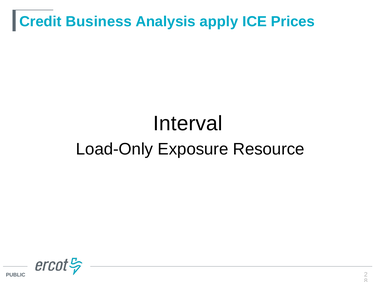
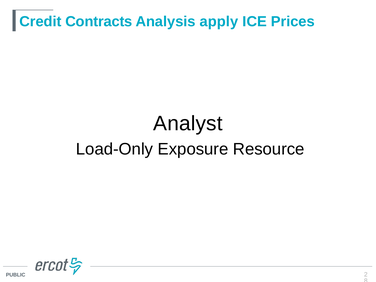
Business: Business -> Contracts (99, 22)
Interval: Interval -> Analyst (188, 123)
